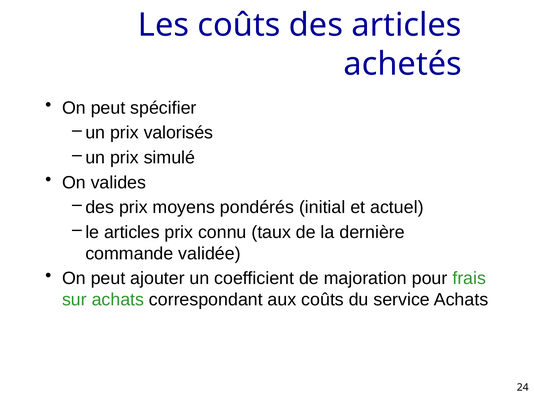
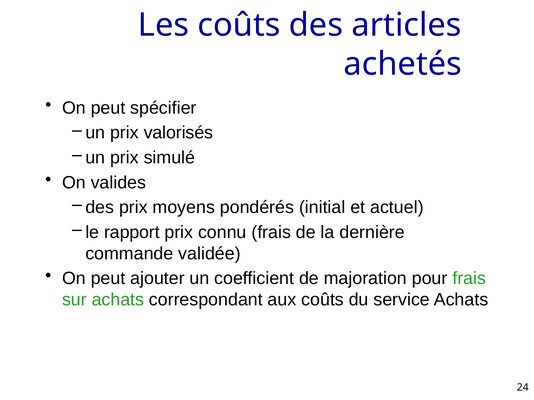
le articles: articles -> rapport (132, 233)
connu taux: taux -> frais (271, 233)
